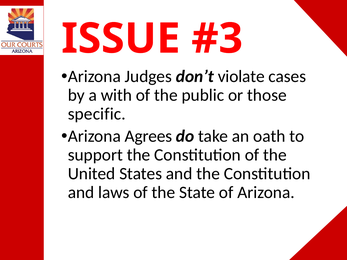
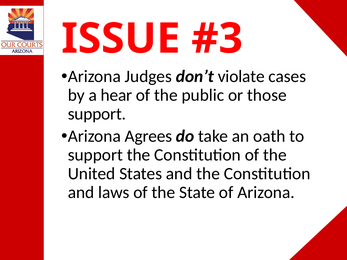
with: with -> hear (116, 95)
specific: specific -> support (97, 114)
